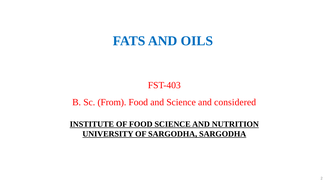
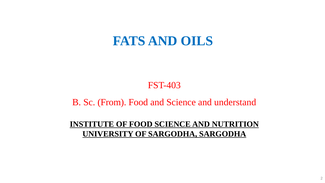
considered: considered -> understand (235, 102)
